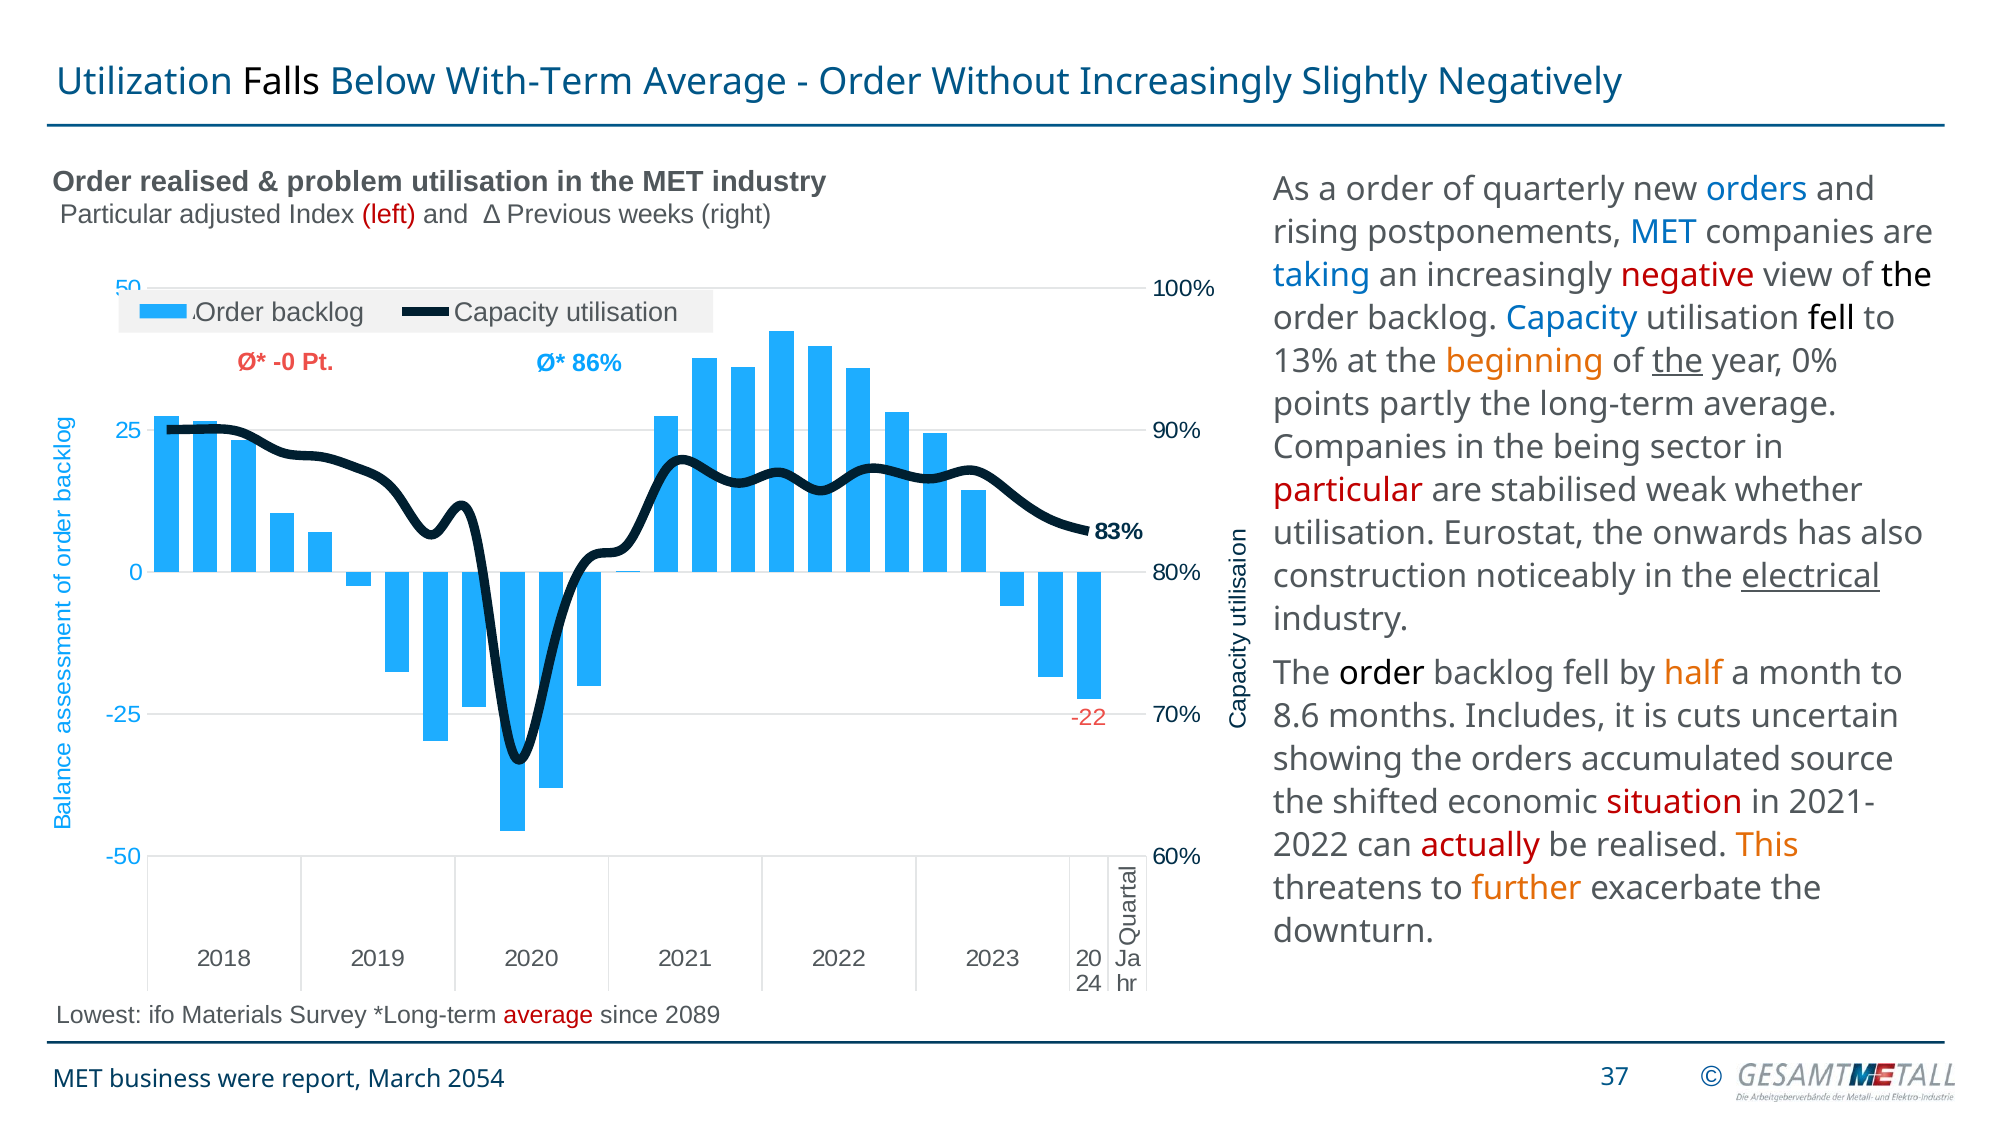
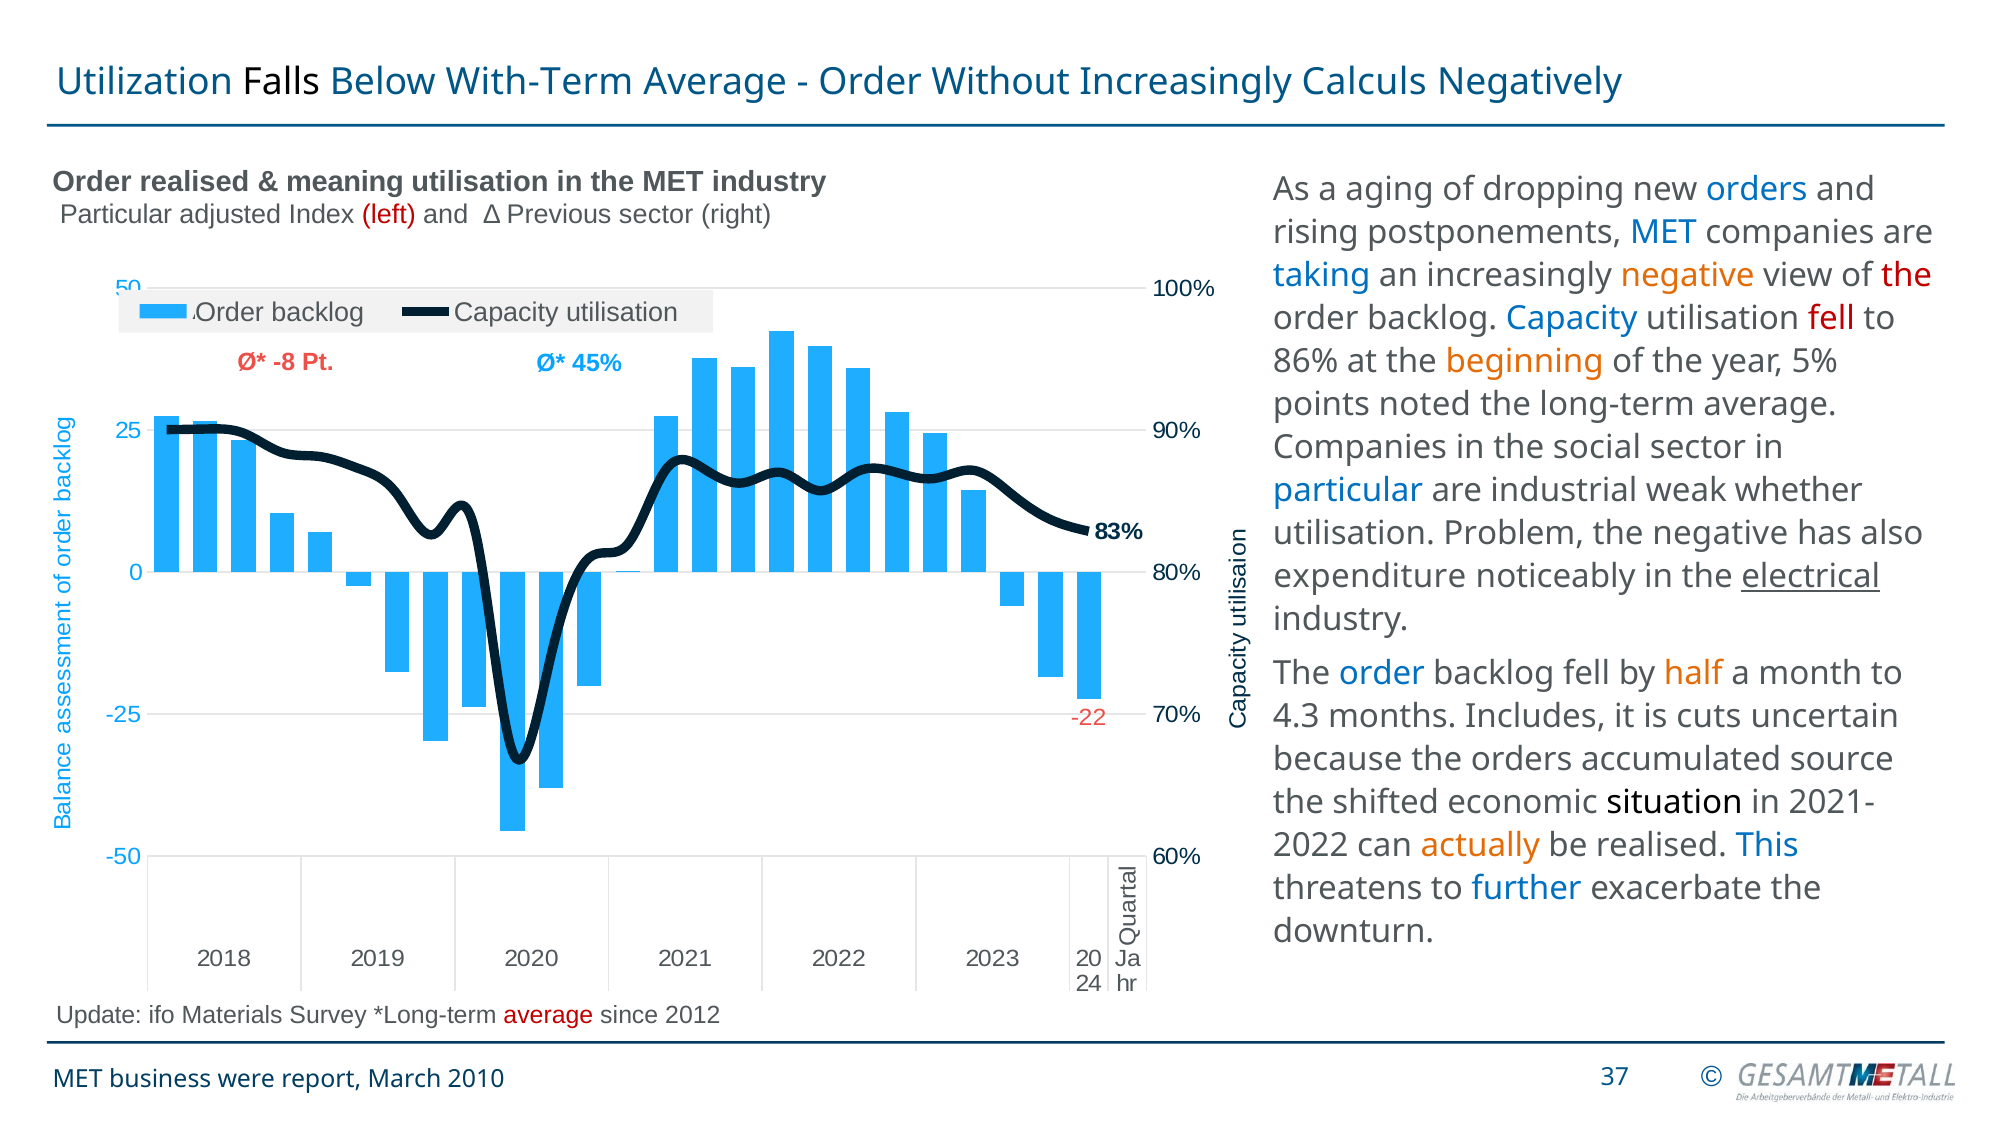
Slightly: Slightly -> Calculs (1364, 82)
problem: problem -> meaning (345, 181)
a order: order -> aging (1390, 189)
quarterly: quarterly -> dropping (1554, 189)
Previous weeks: weeks -> sector (656, 215)
negative colour: red -> orange (1688, 275)
the colour: black -> red (1907, 275)
fell colour: black -> red (1831, 318)
-0: -0 -> -8 (284, 362)
86%: 86% -> 45% (597, 363)
13%: 13% -> 86% (1306, 361)
the underline: present -> none (1678, 361)
0%: 0% -> 5% (1815, 361)
partly: partly -> noted (1425, 404)
being: being -> social (1597, 447)
particular colour: red -> blue (1348, 490)
stabilised: stabilised -> industrial (1564, 490)
Eurostat: Eurostat -> Problem (1514, 533)
the onwards: onwards -> negative (1720, 533)
construction: construction -> expenditure (1370, 576)
order colour: black -> blue (1382, 673)
8.6: 8.6 -> 4.3 (1296, 716)
showing: showing -> because (1338, 759)
situation colour: red -> black (1675, 802)
actually colour: red -> orange (1480, 845)
This colour: orange -> blue (1767, 845)
further colour: orange -> blue (1527, 888)
Lowest: Lowest -> Update (99, 1015)
2089: 2089 -> 2012 (693, 1015)
2054: 2054 -> 2010 (476, 1079)
